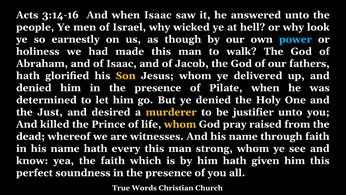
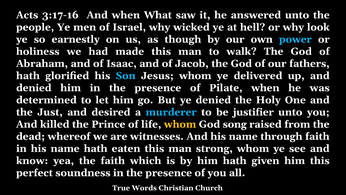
3:14-16: 3:14-16 -> 3:17-16 (60, 15)
when Isaac: Isaac -> What (158, 15)
Son colour: yellow -> light blue (126, 76)
murderer colour: yellow -> light blue (171, 112)
pray: pray -> song (235, 124)
every: every -> eaten (126, 148)
